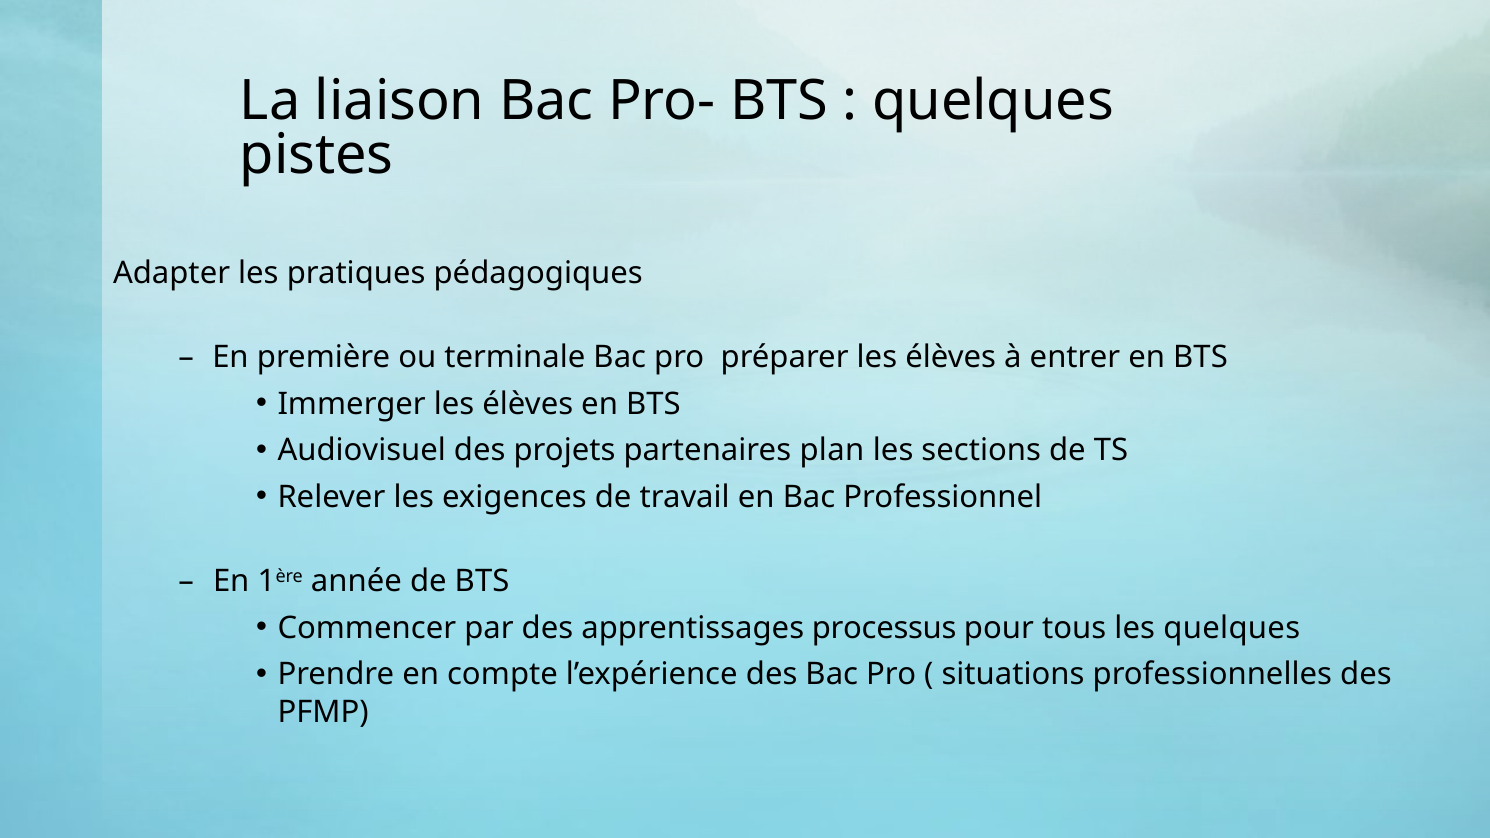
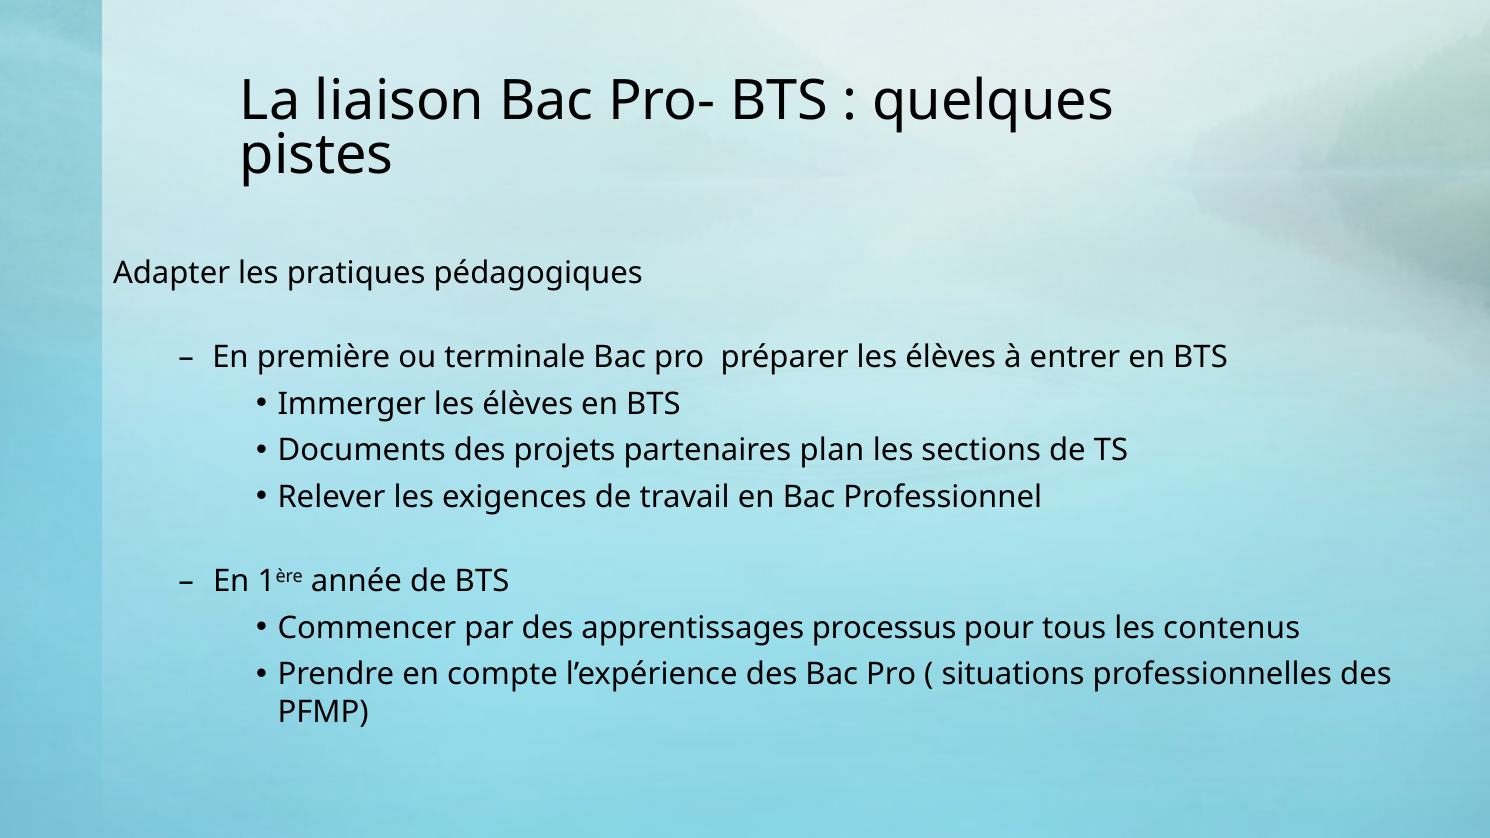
Audiovisuel: Audiovisuel -> Documents (362, 451)
les quelques: quelques -> contenus (1232, 628)
